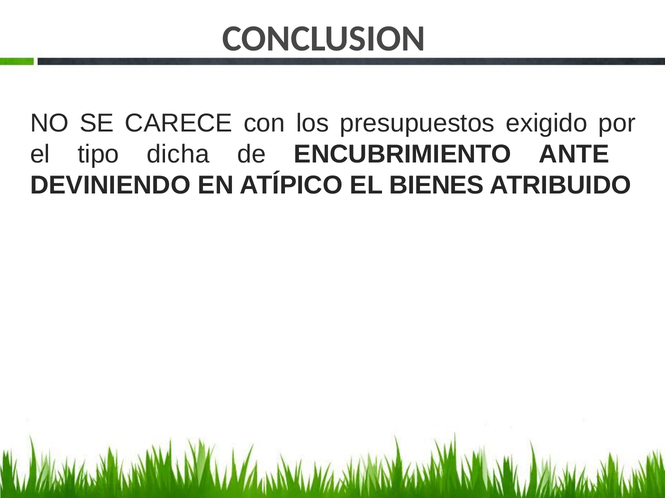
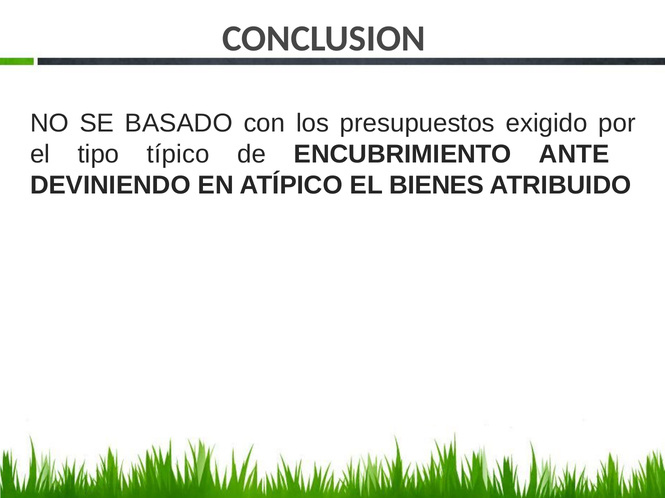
CARECE: CARECE -> BASADO (179, 123)
dicha: dicha -> típico (178, 154)
